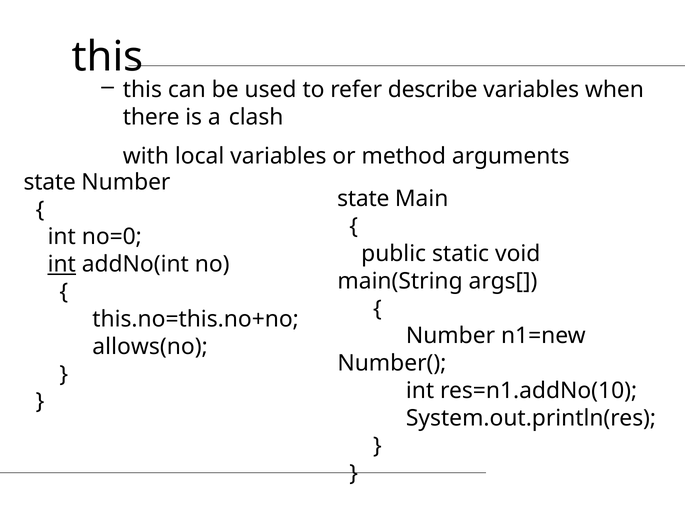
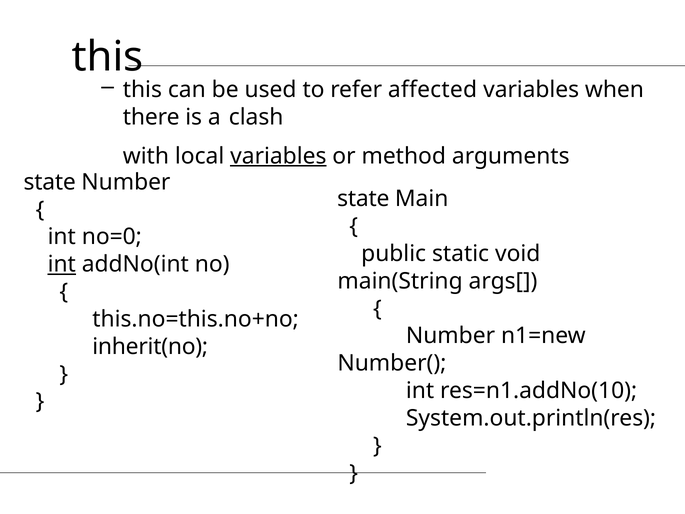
describe: describe -> affected (432, 90)
variables underline: none -> present (278, 156)
allows(no: allows(no -> inherit(no (150, 346)
